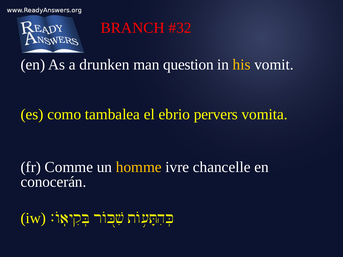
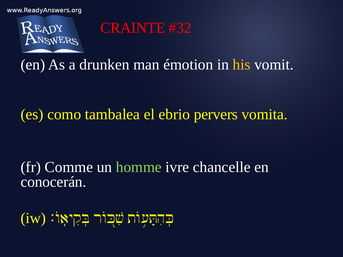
BRANCH: BRANCH -> CRAINTE (133, 28)
question: question -> émotion (188, 65)
homme colour: yellow -> light green (139, 167)
